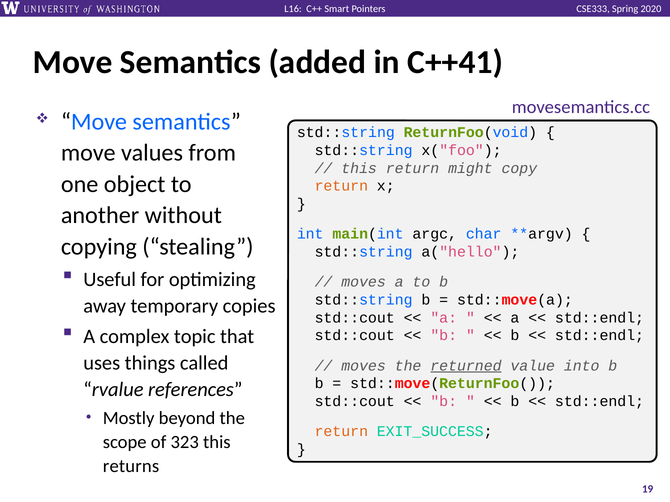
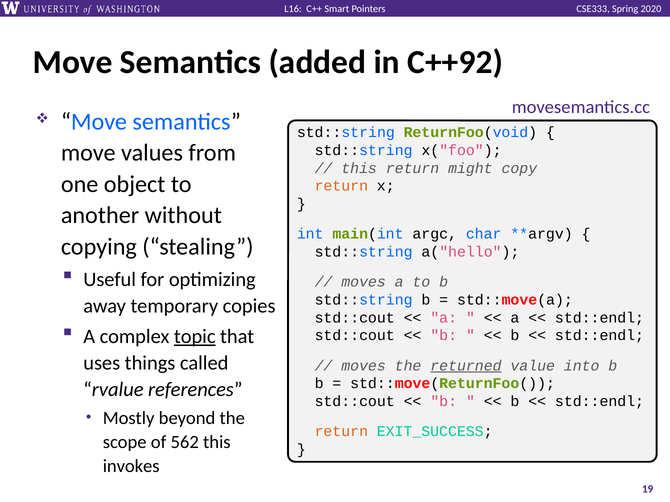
C++41: C++41 -> C++92 (455, 62)
topic underline: none -> present (195, 337)
323: 323 -> 562 (185, 443)
returns: returns -> invokes (131, 467)
